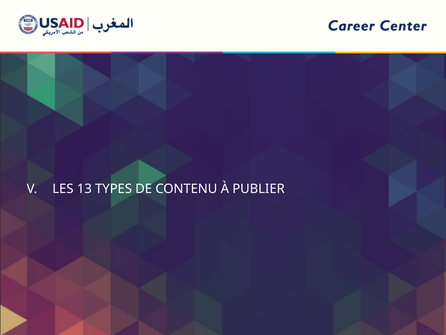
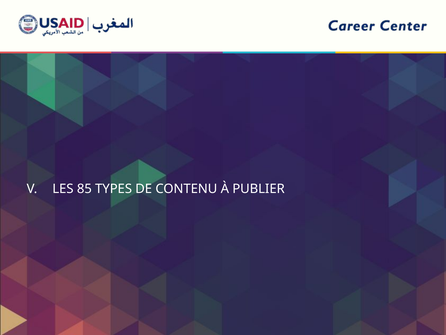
13: 13 -> 85 (84, 189)
